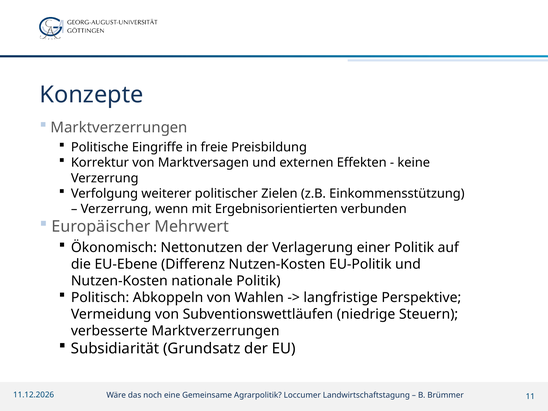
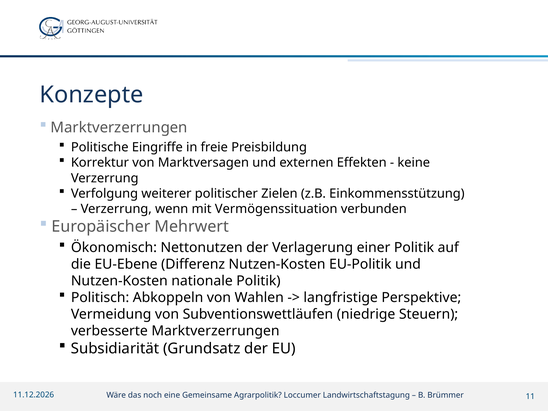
Ergebnisorientierten: Ergebnisorientierten -> Vermögenssituation (276, 209)
